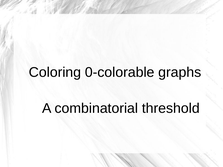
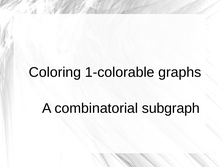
0-colorable: 0-colorable -> 1-colorable (120, 72)
threshold: threshold -> subgraph (171, 108)
